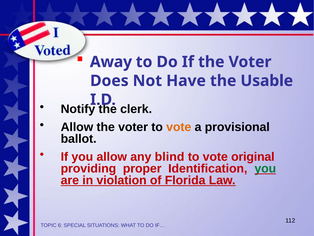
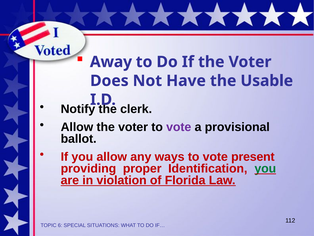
vote colour: orange -> purple (179, 127)
blind: blind -> ways (170, 156)
original: original -> present (253, 156)
